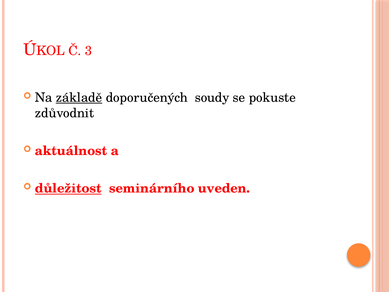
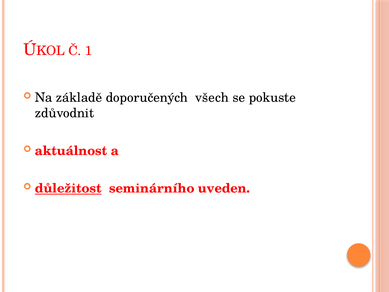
3: 3 -> 1 (88, 51)
základě underline: present -> none (79, 97)
soudy: soudy -> všech (212, 97)
